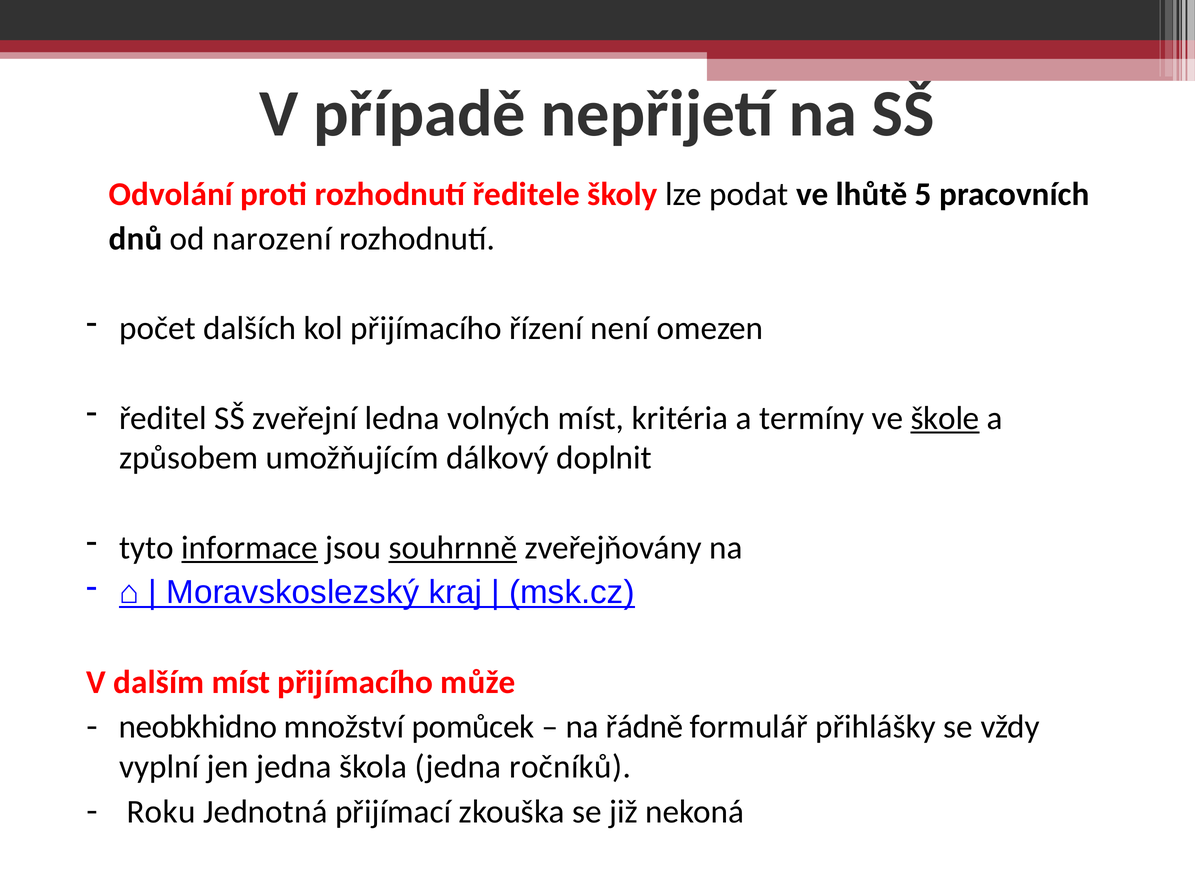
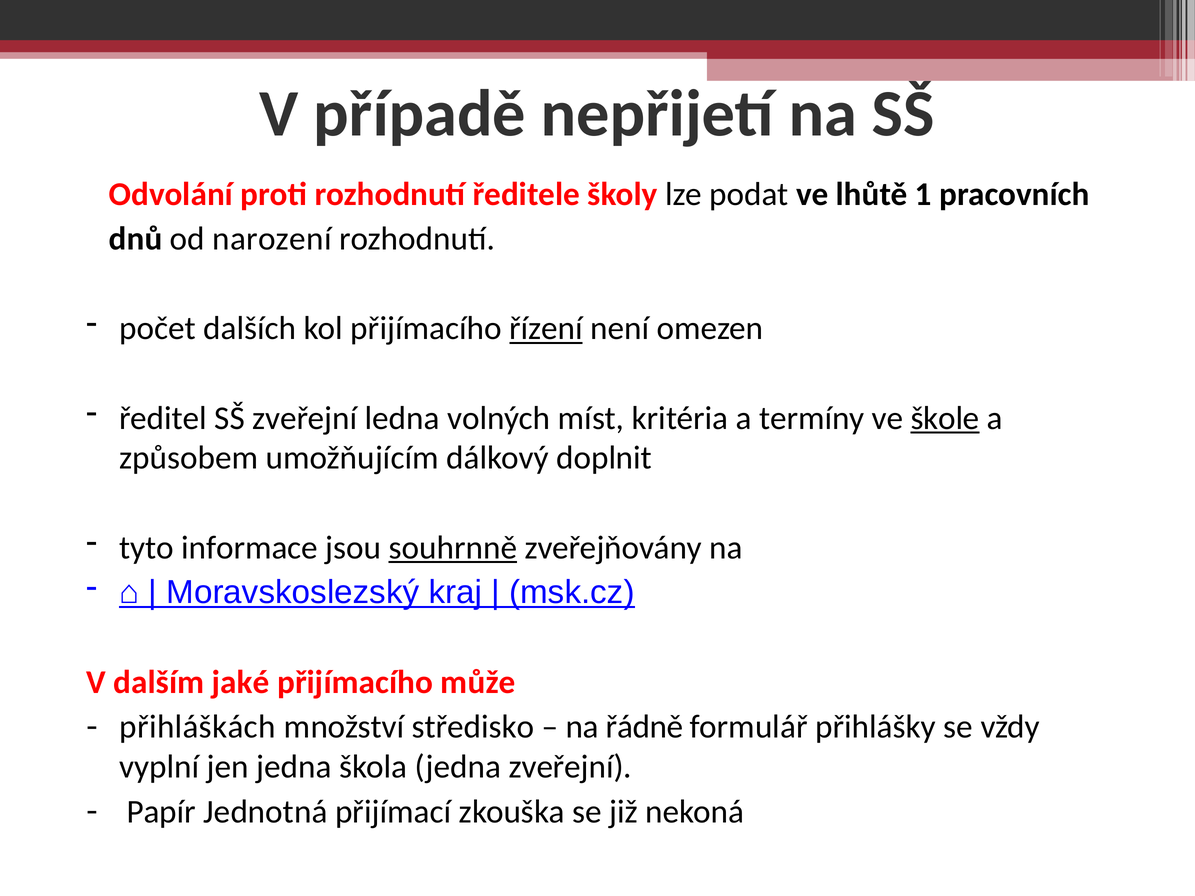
5: 5 -> 1 (923, 194)
řízení underline: none -> present (546, 329)
informace underline: present -> none (250, 548)
dalším míst: míst -> jaké (241, 682)
neobkhidno: neobkhidno -> přihláškách (198, 727)
pomůcek: pomůcek -> středisko (473, 727)
jedna ročníků: ročníků -> zveřejní (570, 767)
Roku: Roku -> Papír (161, 812)
